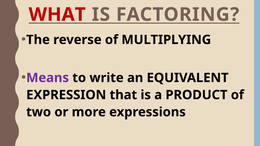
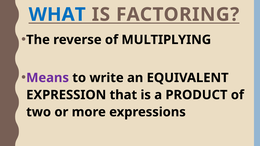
WHAT colour: red -> blue (57, 15)
